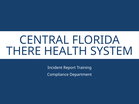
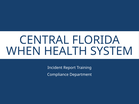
THERE: THERE -> WHEN (24, 51)
